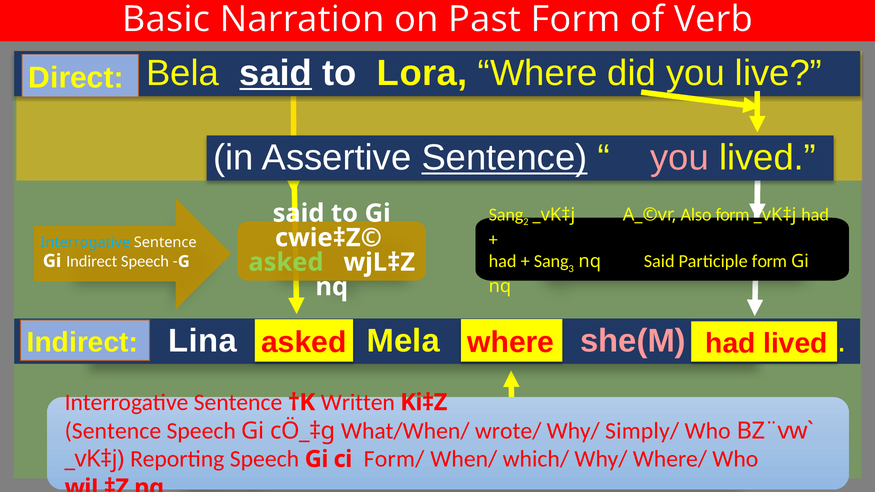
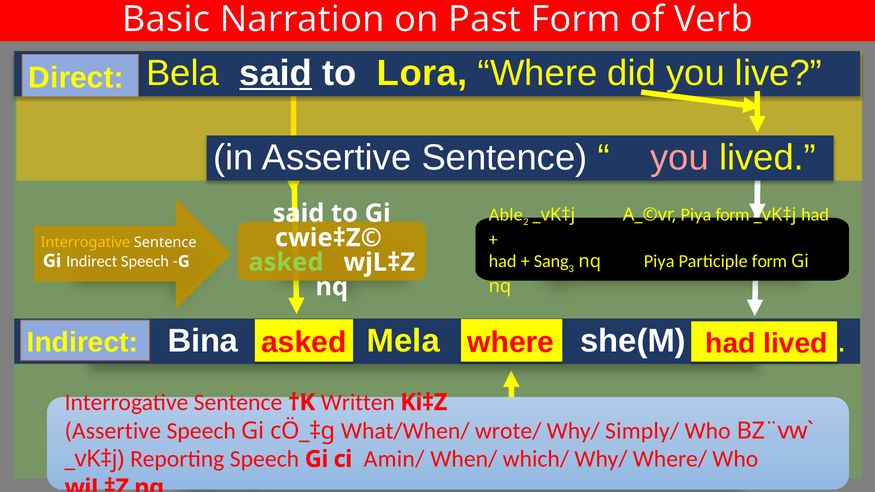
Sentence underline: present -> none (504, 158)
Sang: Sang -> Able (506, 215)
A_©vr Also: Also -> Piya (696, 215)
Interrogative colour: light blue -> yellow (85, 243)
nq Said: Said -> Piya (659, 262)
Lina: Lina -> Bina (203, 341)
she(M colour: pink -> white (633, 341)
Sentence: Sentence -> Assertive (113, 431)
Form/: Form/ -> Amin/ (394, 459)
